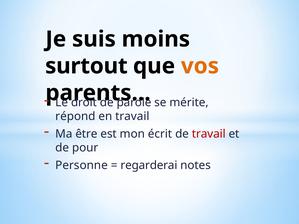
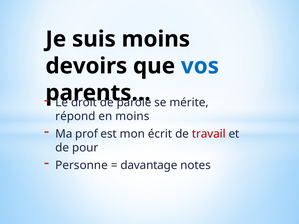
surtout: surtout -> devoirs (86, 66)
vos colour: orange -> blue (200, 66)
en travail: travail -> moins (132, 116)
être: être -> prof (87, 134)
regarderai: regarderai -> davantage (149, 165)
